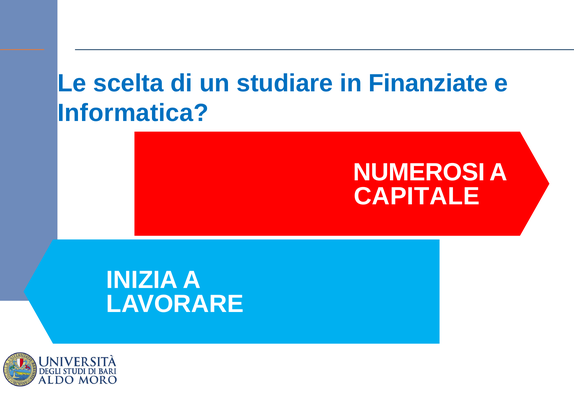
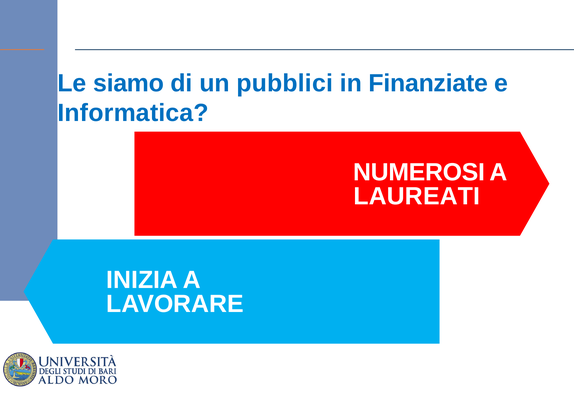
scelta: scelta -> siamo (129, 83)
studiare: studiare -> pubblici (285, 83)
CAPITALE: CAPITALE -> LAUREATI (417, 196)
